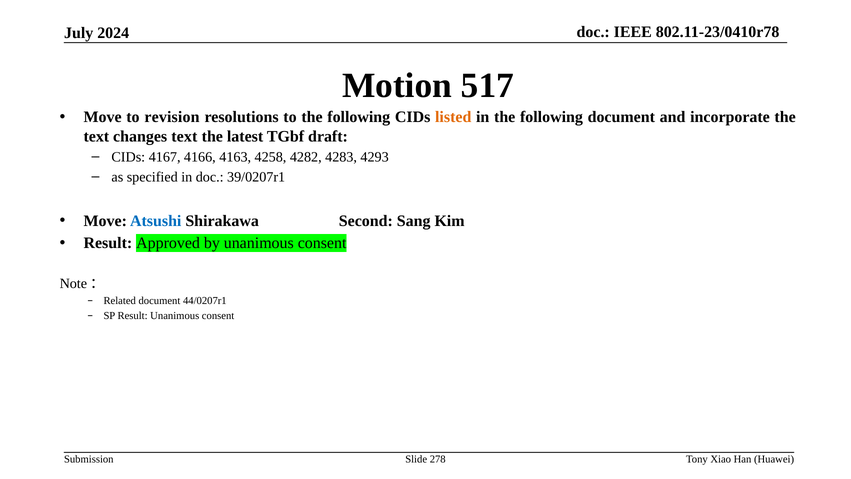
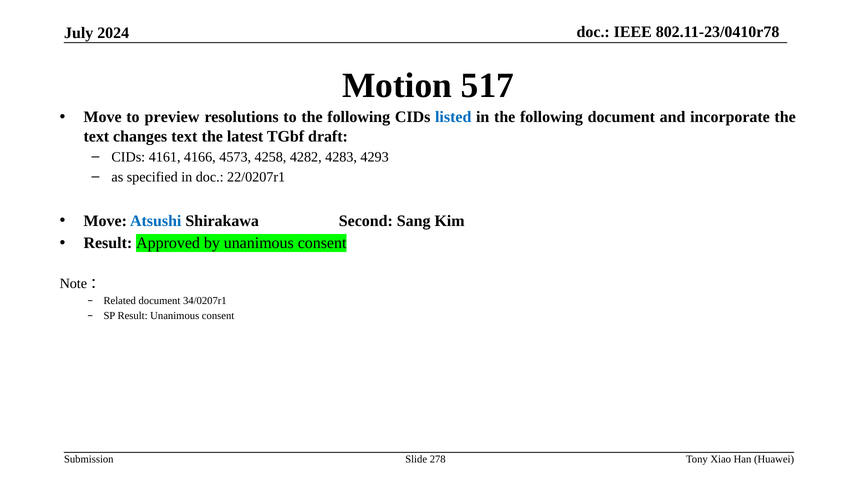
revision: revision -> preview (172, 117)
listed colour: orange -> blue (453, 117)
4167: 4167 -> 4161 (165, 157)
4163: 4163 -> 4573 (235, 157)
39/0207r1: 39/0207r1 -> 22/0207r1 (256, 177)
44/0207r1: 44/0207r1 -> 34/0207r1 (205, 300)
